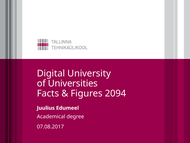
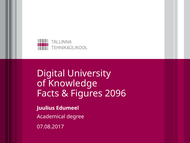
Universities: Universities -> Knowledge (73, 83)
2094: 2094 -> 2096 (115, 93)
